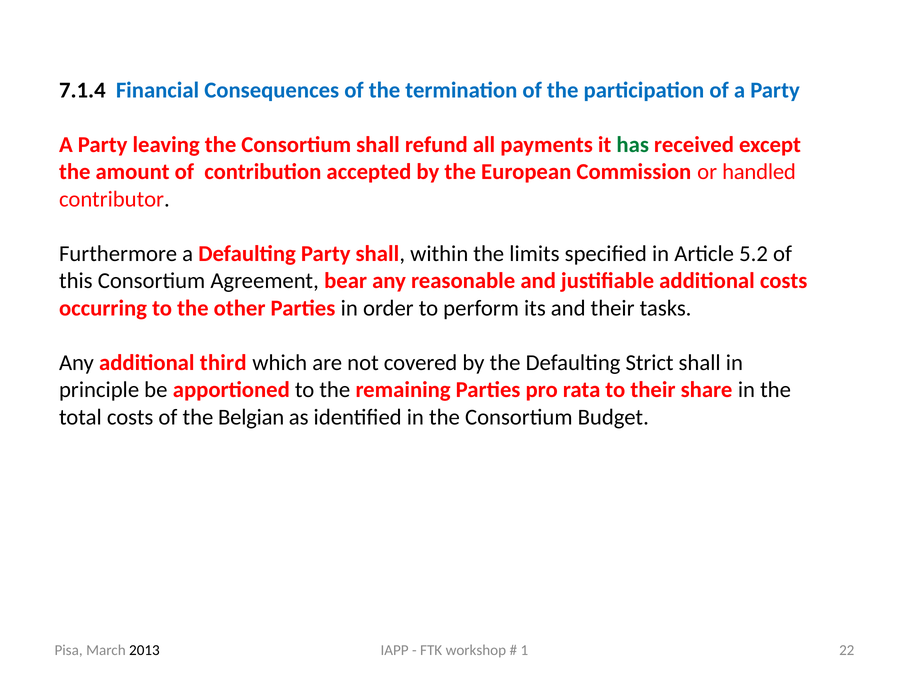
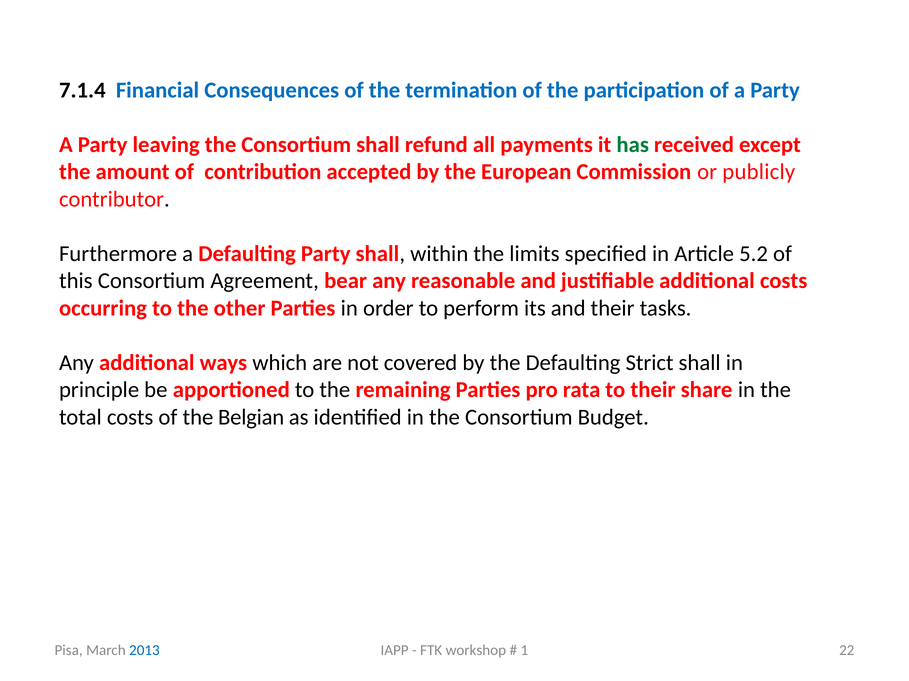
handled: handled -> publicly (759, 172)
third: third -> ways (223, 363)
2013 colour: black -> blue (144, 651)
